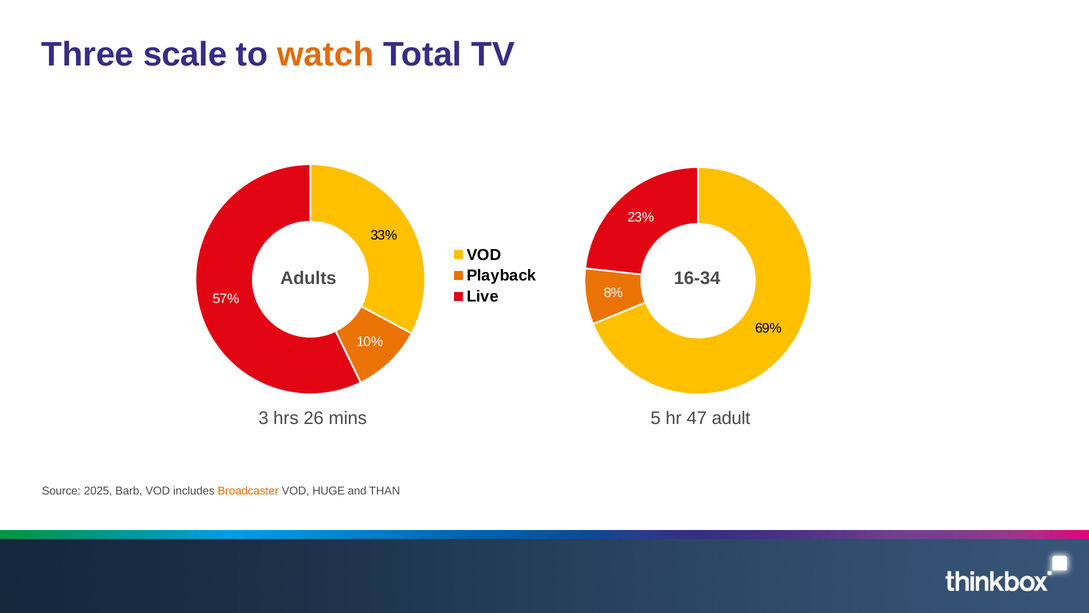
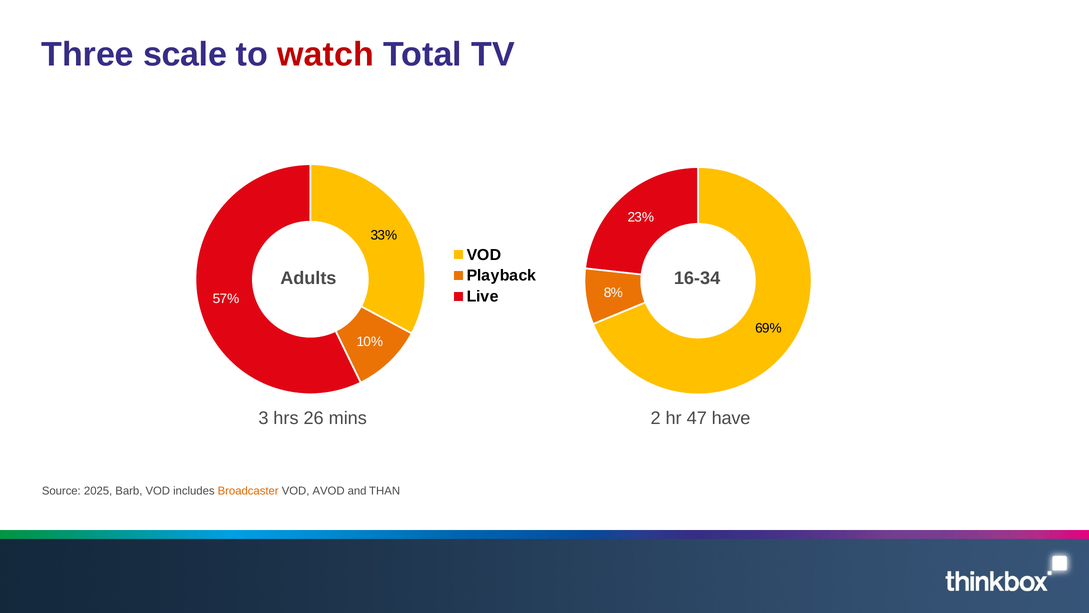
watch colour: orange -> red (326, 54)
5: 5 -> 2 (656, 418)
adult: adult -> have (731, 418)
HUGE: HUGE -> AVOD (329, 491)
